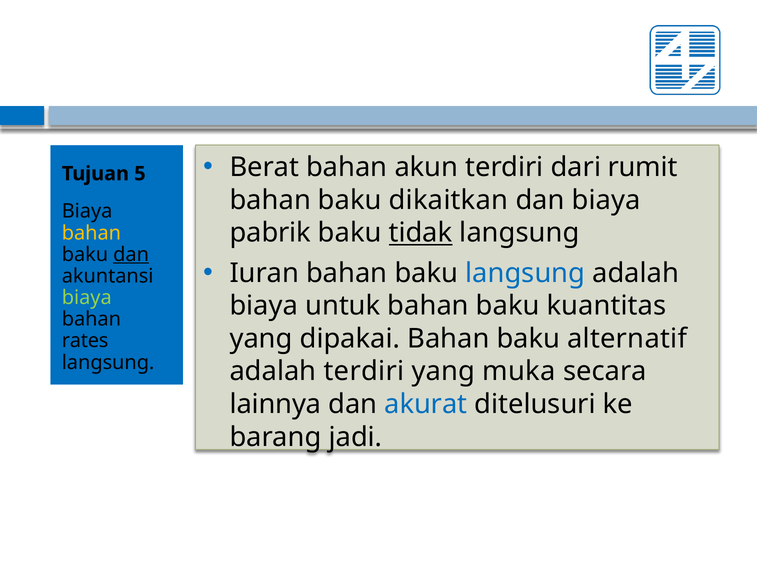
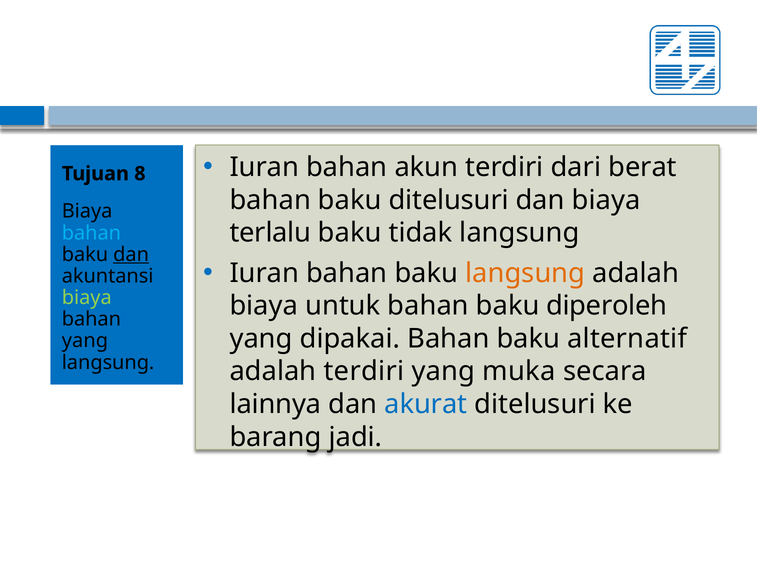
Berat: Berat -> Iuran (264, 167)
rumit: rumit -> berat (643, 167)
5: 5 -> 8 (140, 174)
baku dikaitkan: dikaitkan -> ditelusuri (449, 200)
pabrik: pabrik -> terlalu (270, 233)
tidak underline: present -> none (421, 233)
bahan colour: yellow -> light blue (91, 233)
langsung colour: blue -> orange (525, 273)
kuantitas: kuantitas -> diperoleh (607, 306)
rates: rates -> yang (85, 341)
